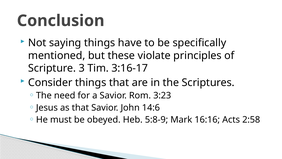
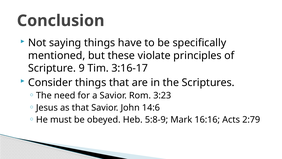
3: 3 -> 9 (82, 68)
2:58: 2:58 -> 2:79 (251, 119)
